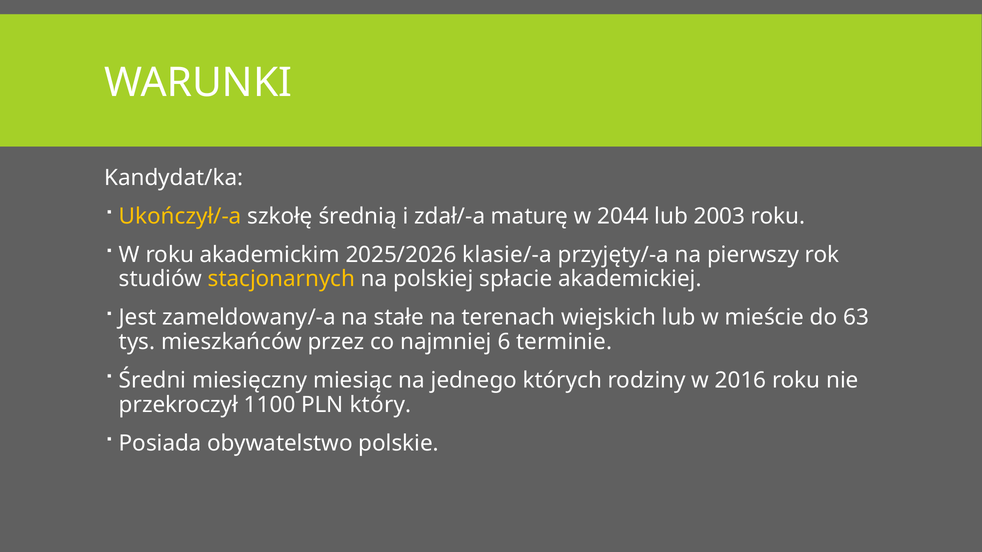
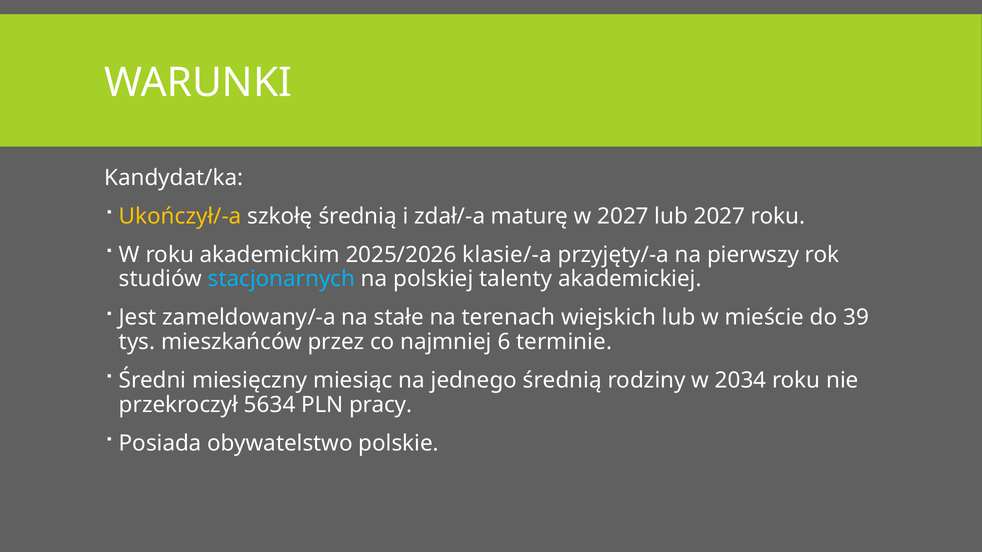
w 2044: 2044 -> 2027 (623, 216)
lub 2003: 2003 -> 2027 (719, 216)
stacjonarnych colour: yellow -> light blue (282, 279)
spłacie: spłacie -> talenty (516, 279)
63: 63 -> 39 (856, 318)
jednego których: których -> średnią (562, 381)
2016: 2016 -> 2034 (741, 381)
1100: 1100 -> 5634 (270, 405)
który: który -> pracy (381, 405)
